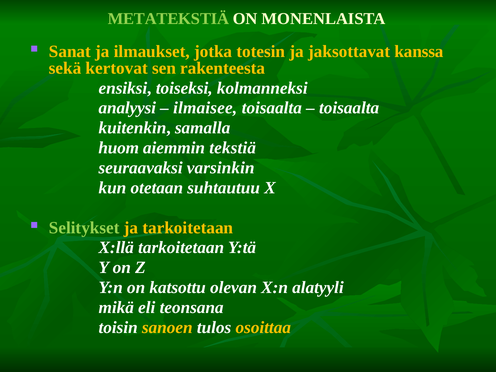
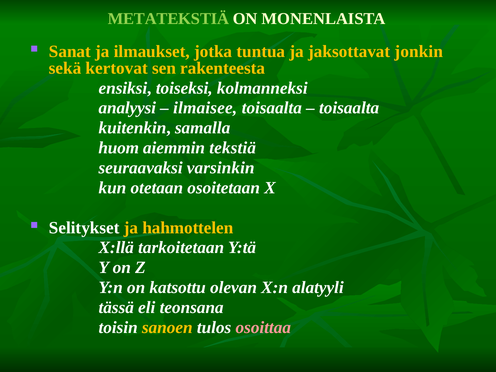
totesin: totesin -> tuntua (261, 52)
kanssa: kanssa -> jonkin (419, 52)
suhtautuu: suhtautuu -> osoitetaan (224, 188)
Selitykset colour: light green -> white (84, 228)
ja tarkoitetaan: tarkoitetaan -> hahmottelen (188, 228)
mikä: mikä -> tässä (116, 308)
osoittaa colour: yellow -> pink (263, 327)
